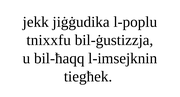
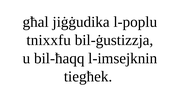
jekk: jekk -> għal (36, 22)
